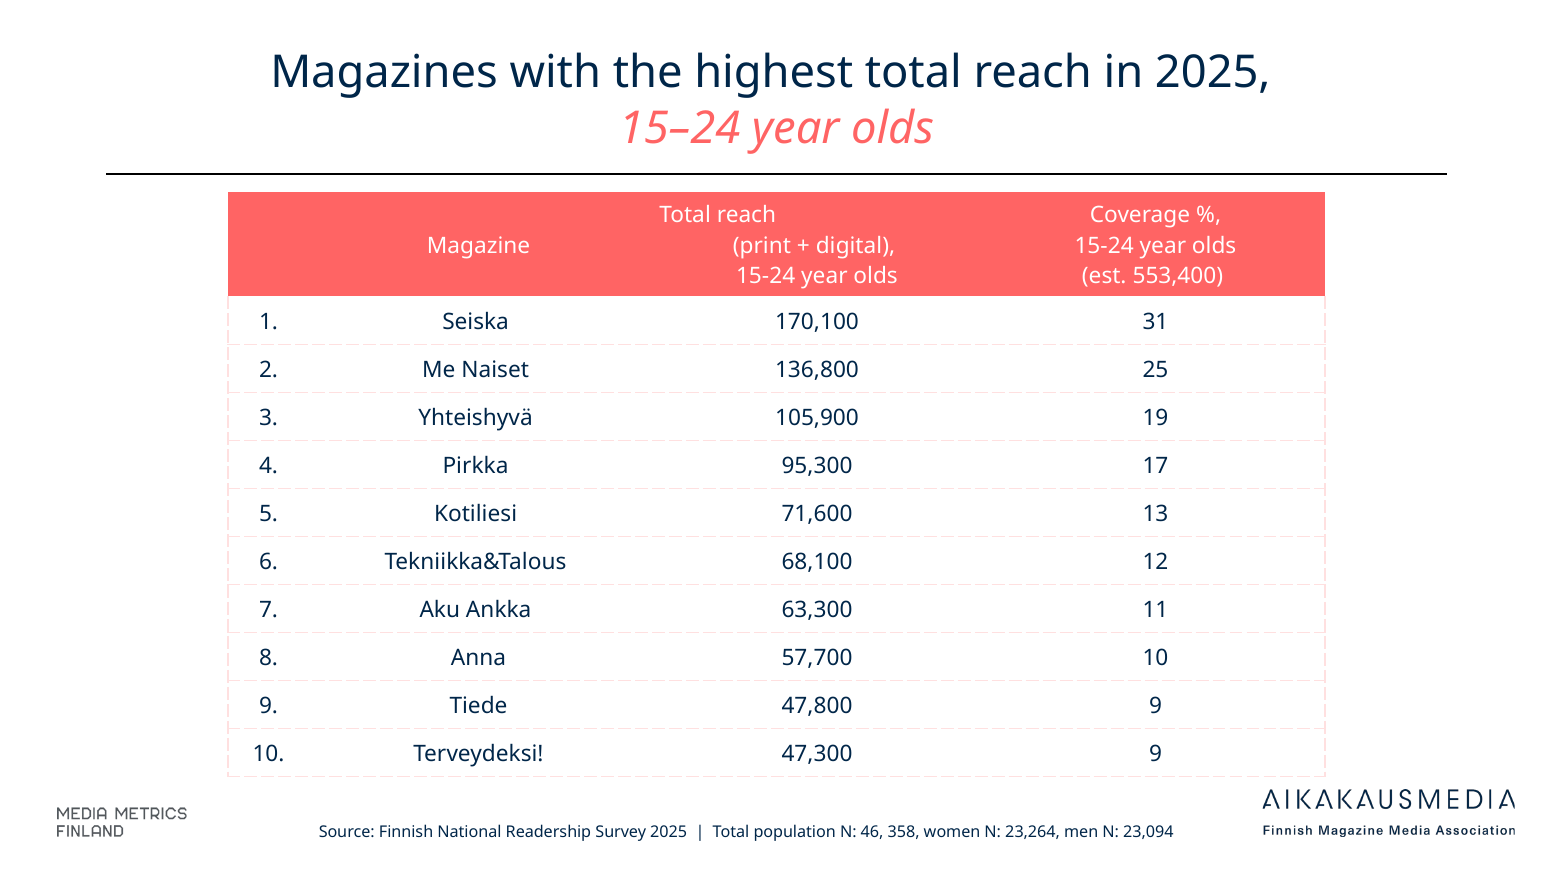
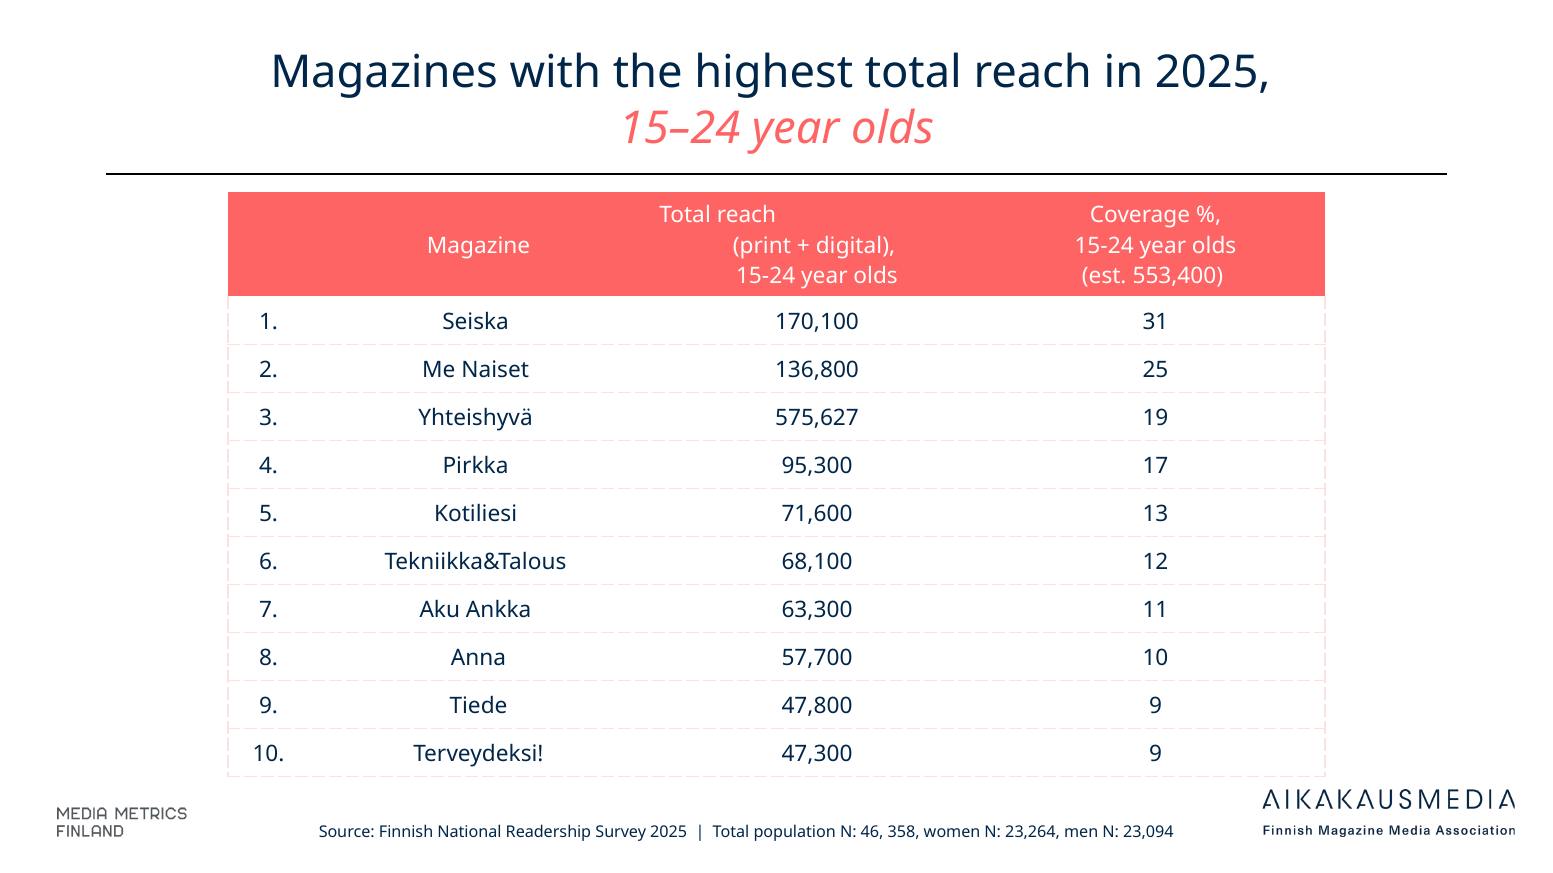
105,900: 105,900 -> 575,627 (817, 418)
